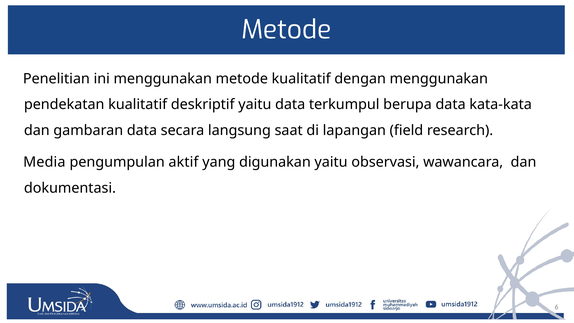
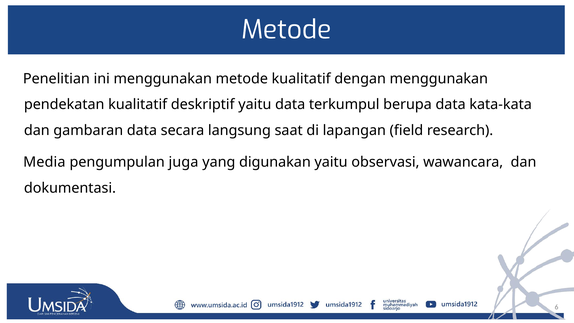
aktif: aktif -> juga (183, 162)
